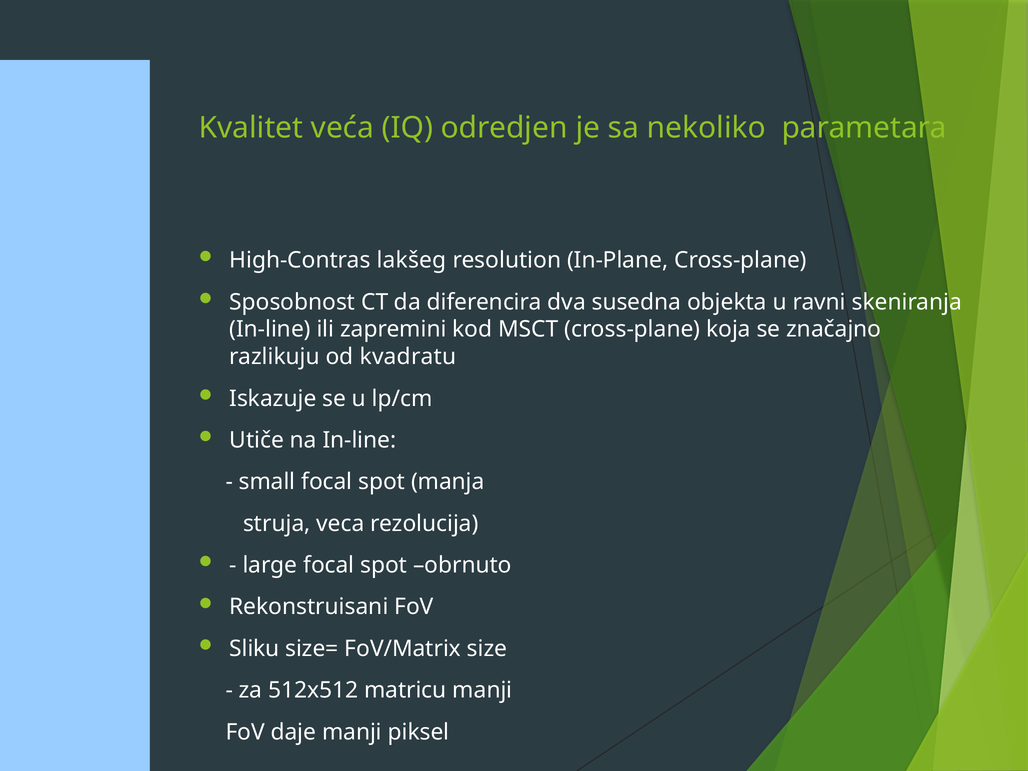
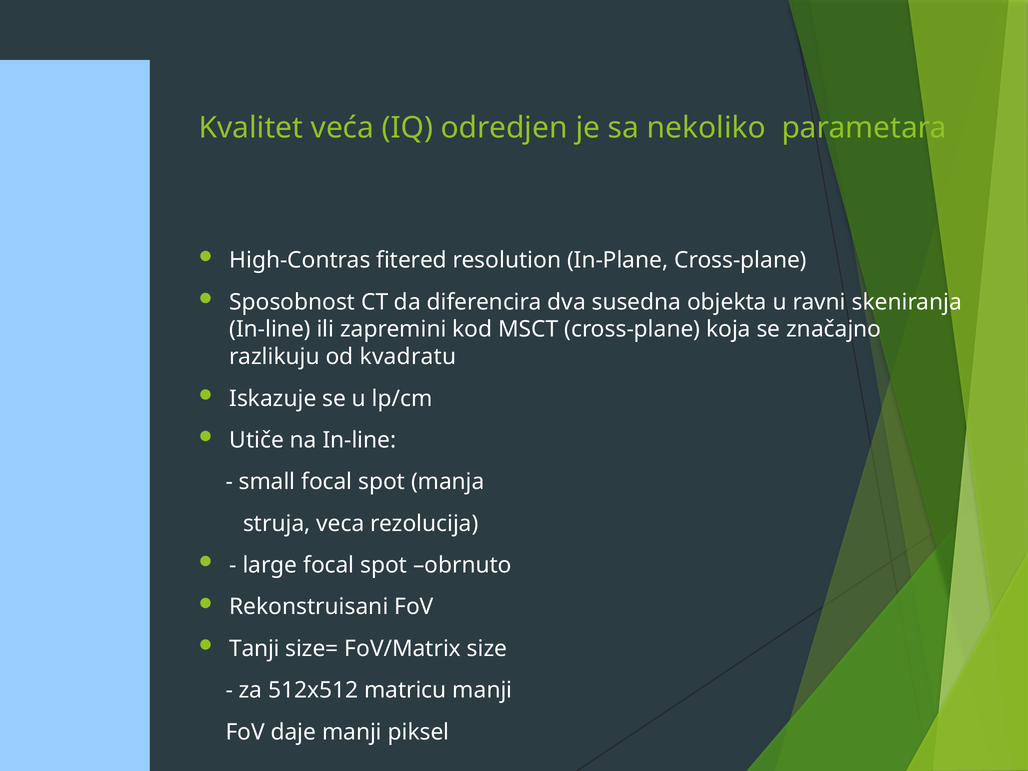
lakšeg: lakšeg -> fitered (412, 260)
Sliku: Sliku -> Tanji (254, 649)
